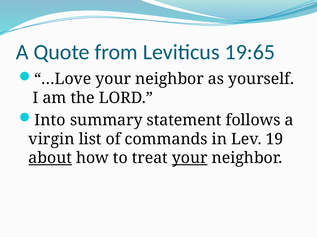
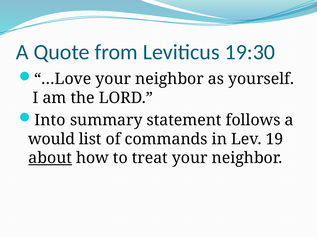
19:65: 19:65 -> 19:30 (250, 52)
virgin: virgin -> would (52, 140)
your underline: present -> none (190, 159)
